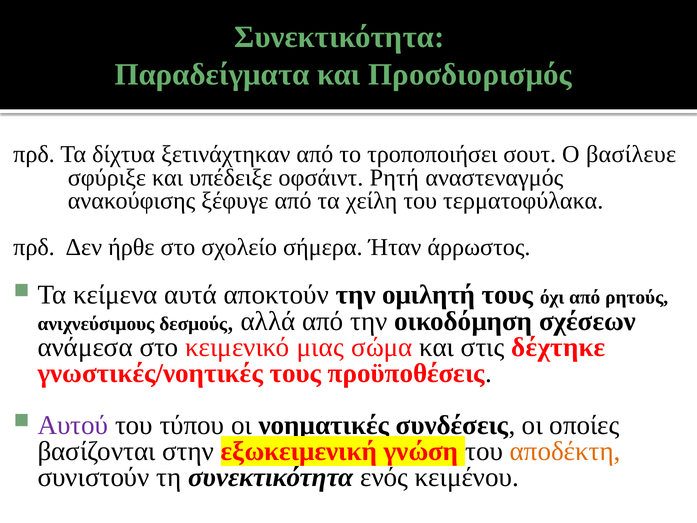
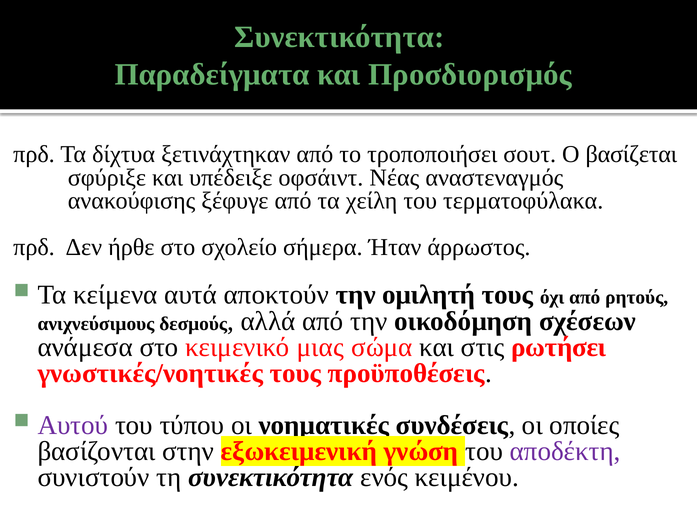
βασίλευε: βασίλευε -> βασίζεται (631, 154)
Ρητή: Ρητή -> Νέας (394, 178)
δέχτηκε: δέχτηκε -> ρωτήσει (559, 347)
αποδέκτη colour: orange -> purple (565, 451)
